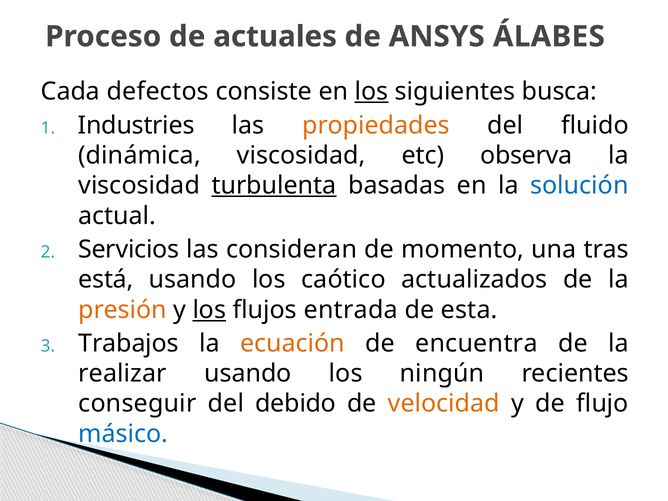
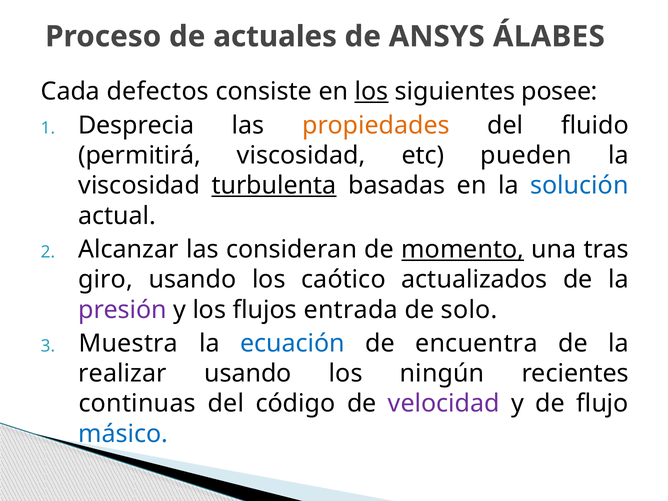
busca: busca -> posee (560, 92)
Industries: Industries -> Desprecia (136, 126)
dinámica: dinámica -> permitirá (140, 156)
observa: observa -> pueden (526, 156)
Servicios: Servicios -> Alcanzar (129, 250)
momento underline: none -> present (463, 250)
está: está -> giro (106, 280)
presión colour: orange -> purple (123, 310)
los underline: present -> none (209, 310)
esta: esta -> solo (469, 310)
Trabajos: Trabajos -> Muestra (128, 344)
ecuación colour: orange -> blue (293, 344)
conseguir: conseguir -> continuas (137, 404)
debido: debido -> código (296, 404)
velocidad colour: orange -> purple (444, 404)
